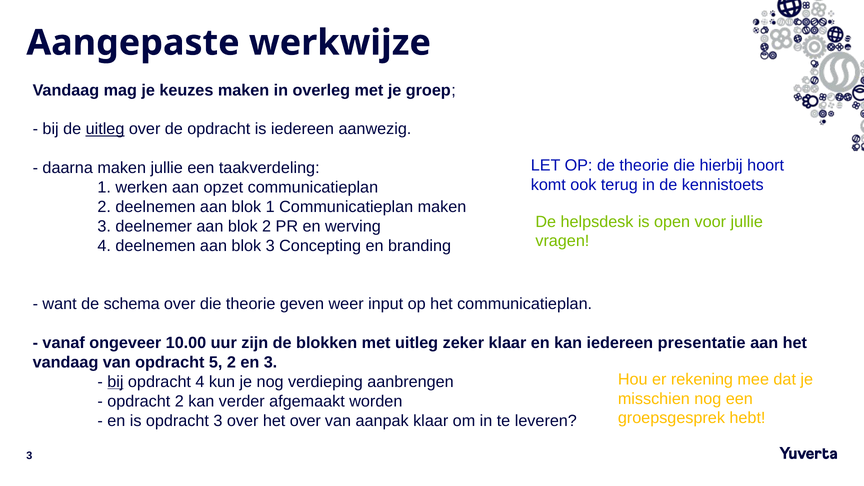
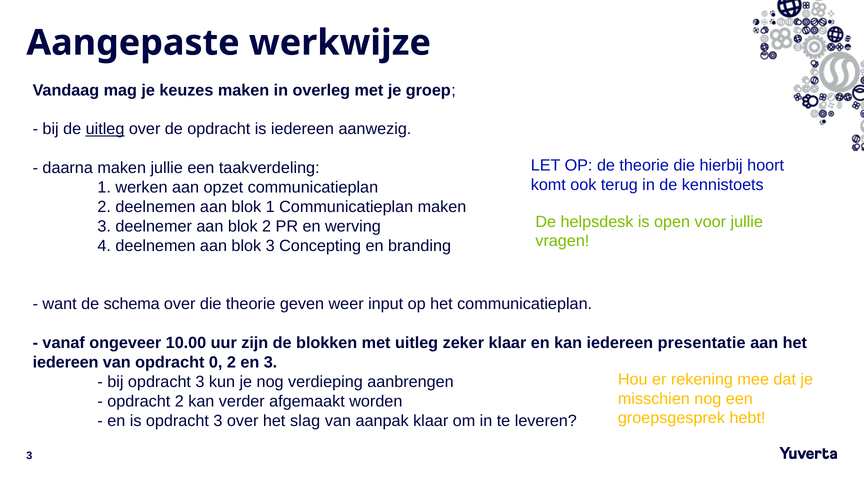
vandaag: vandaag -> iedereen (66, 362)
5: 5 -> 0 (216, 362)
bij underline: present -> none (115, 382)
4: 4 -> 3 (200, 382)
het over: over -> slag (305, 421)
